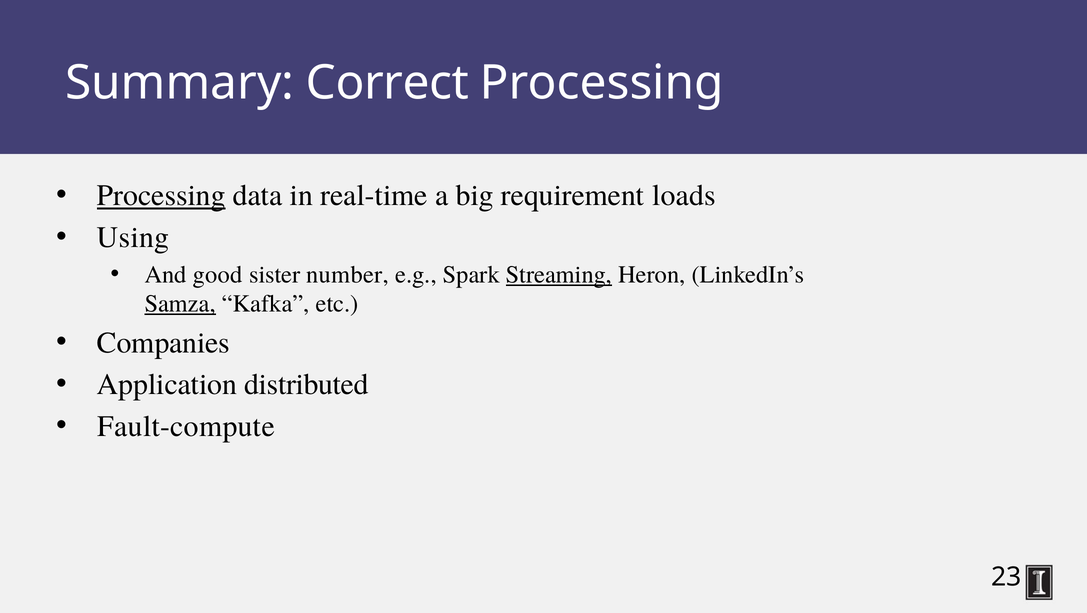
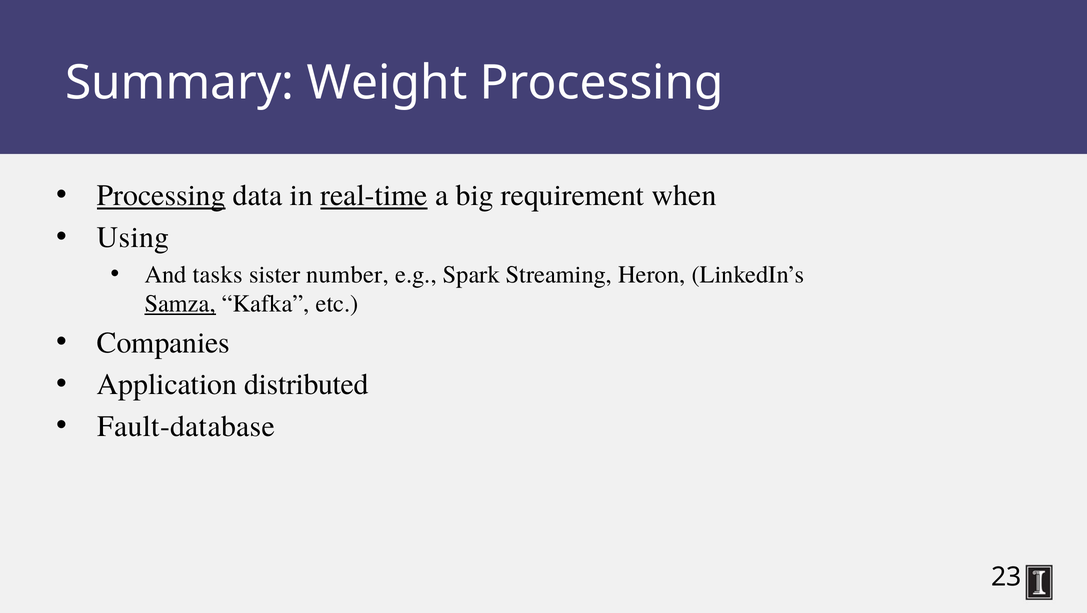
Correct: Correct -> Weight (387, 83)
real-time underline: none -> present (374, 195)
loads: loads -> when (684, 195)
good: good -> tasks (218, 274)
Streaming underline: present -> none (559, 274)
Fault-compute: Fault-compute -> Fault-database (186, 426)
